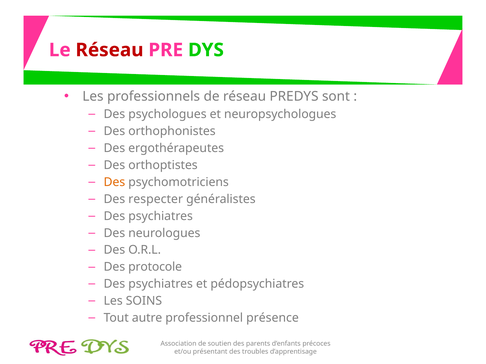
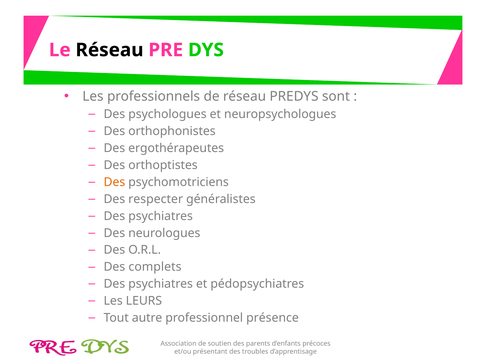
Réseau colour: red -> black (110, 50)
protocole: protocole -> complets (155, 267)
SOINS: SOINS -> LEURS (144, 301)
